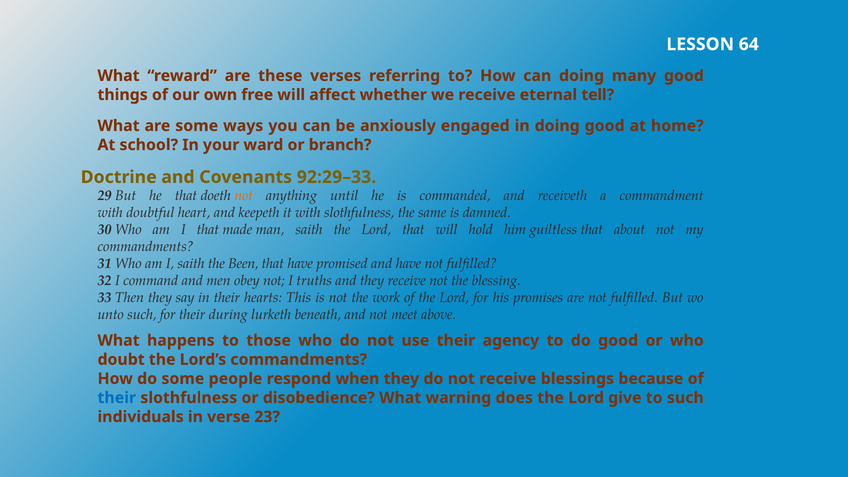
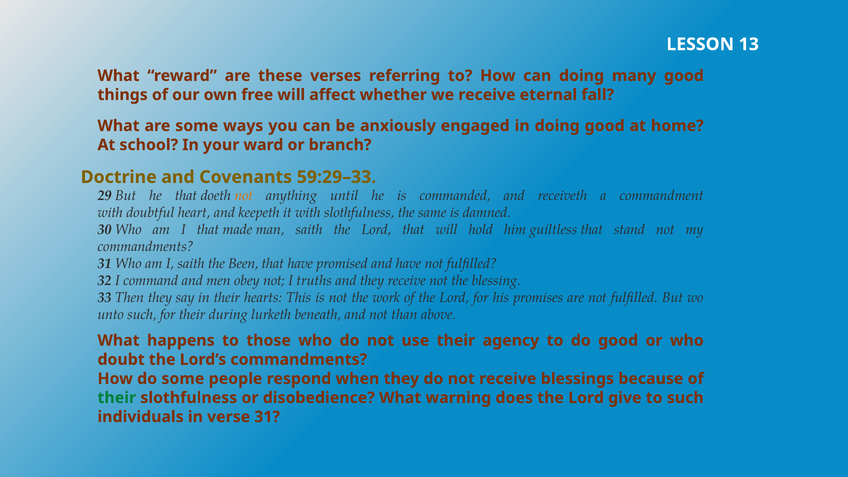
64: 64 -> 13 (749, 44)
tell: tell -> fall (598, 95)
92:29–33: 92:29–33 -> 59:29–33 (337, 177)
about: about -> stand (630, 230)
meet: meet -> than (404, 314)
their colour: blue -> green (117, 398)
verse 23: 23 -> 31 (267, 417)
